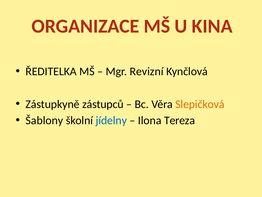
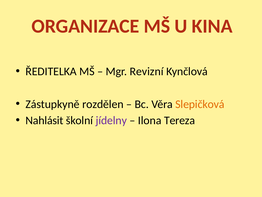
zástupců: zástupců -> rozdělen (103, 104)
Šablony: Šablony -> Nahlásit (44, 120)
jídelny colour: blue -> purple (111, 120)
